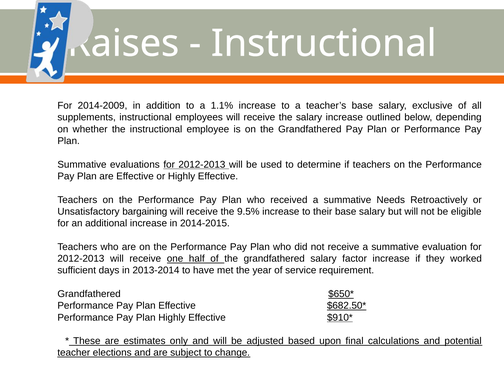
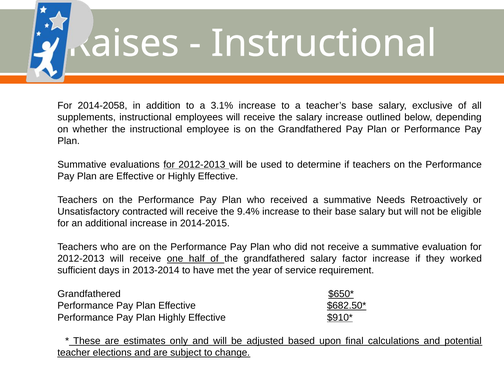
2014-2009: 2014-2009 -> 2014-2058 (103, 106)
1.1%: 1.1% -> 3.1% (222, 106)
bargaining: bargaining -> contracted (145, 212)
9.5%: 9.5% -> 9.4% (248, 212)
